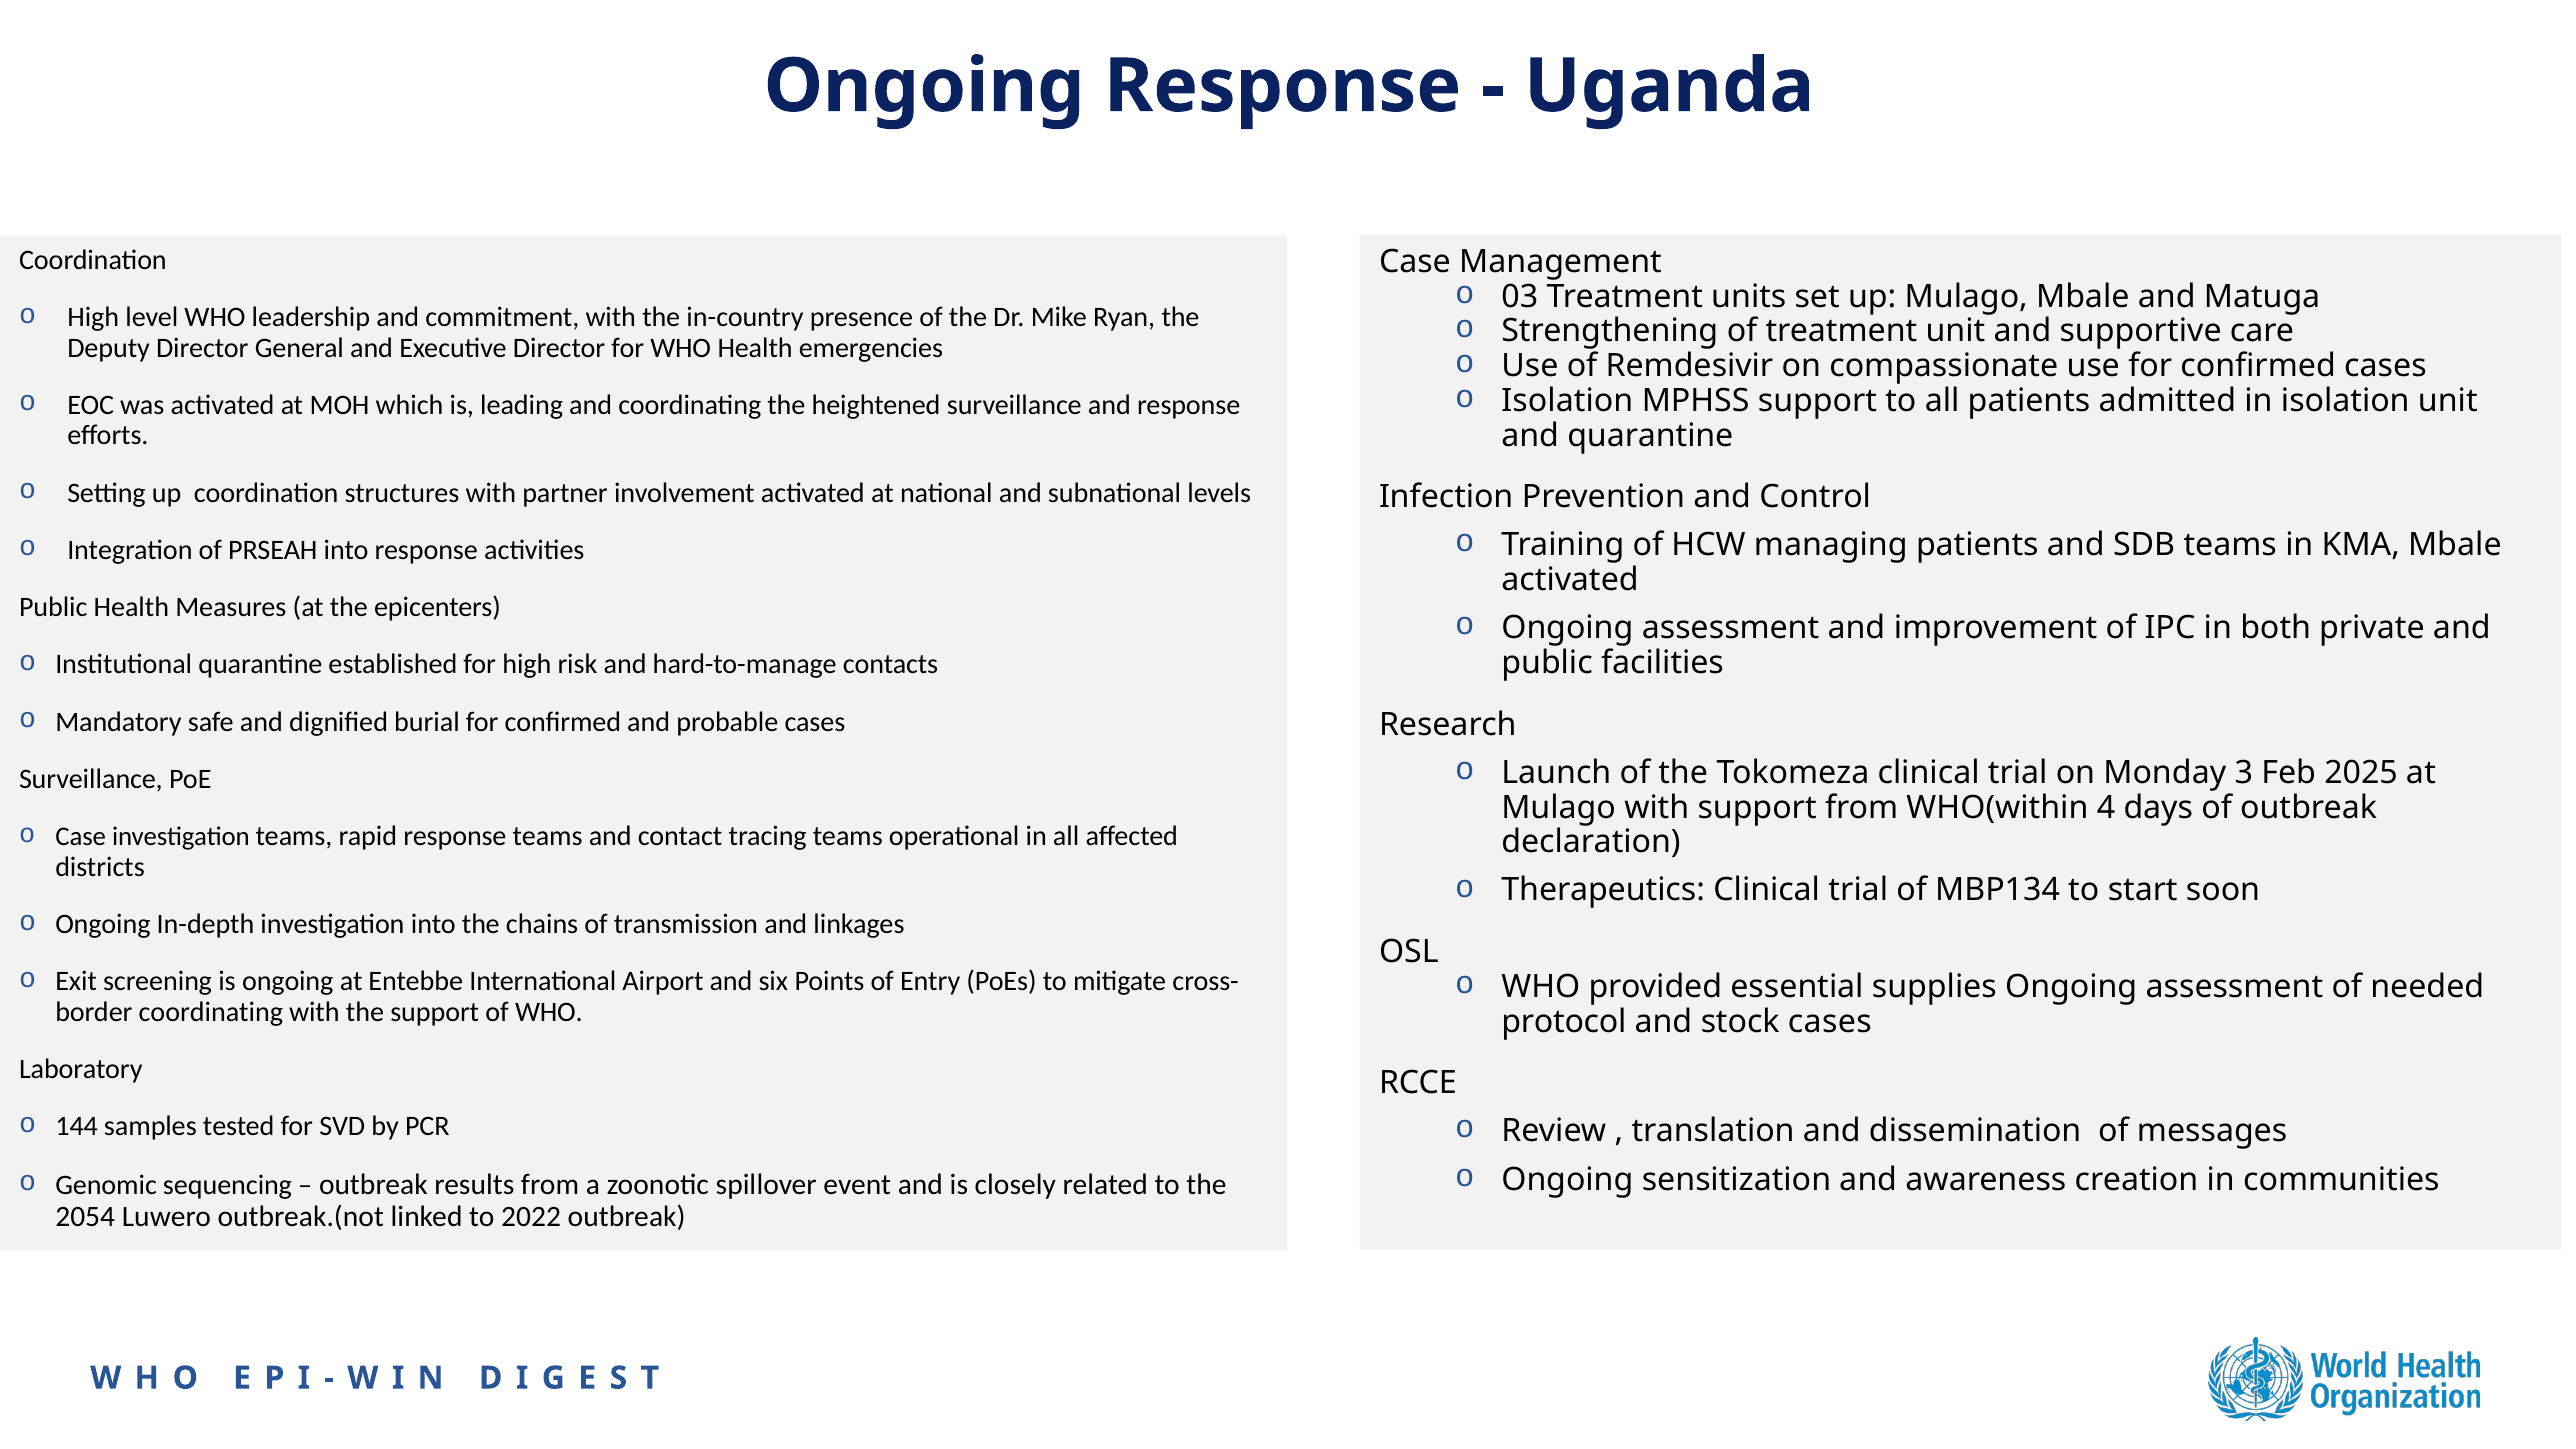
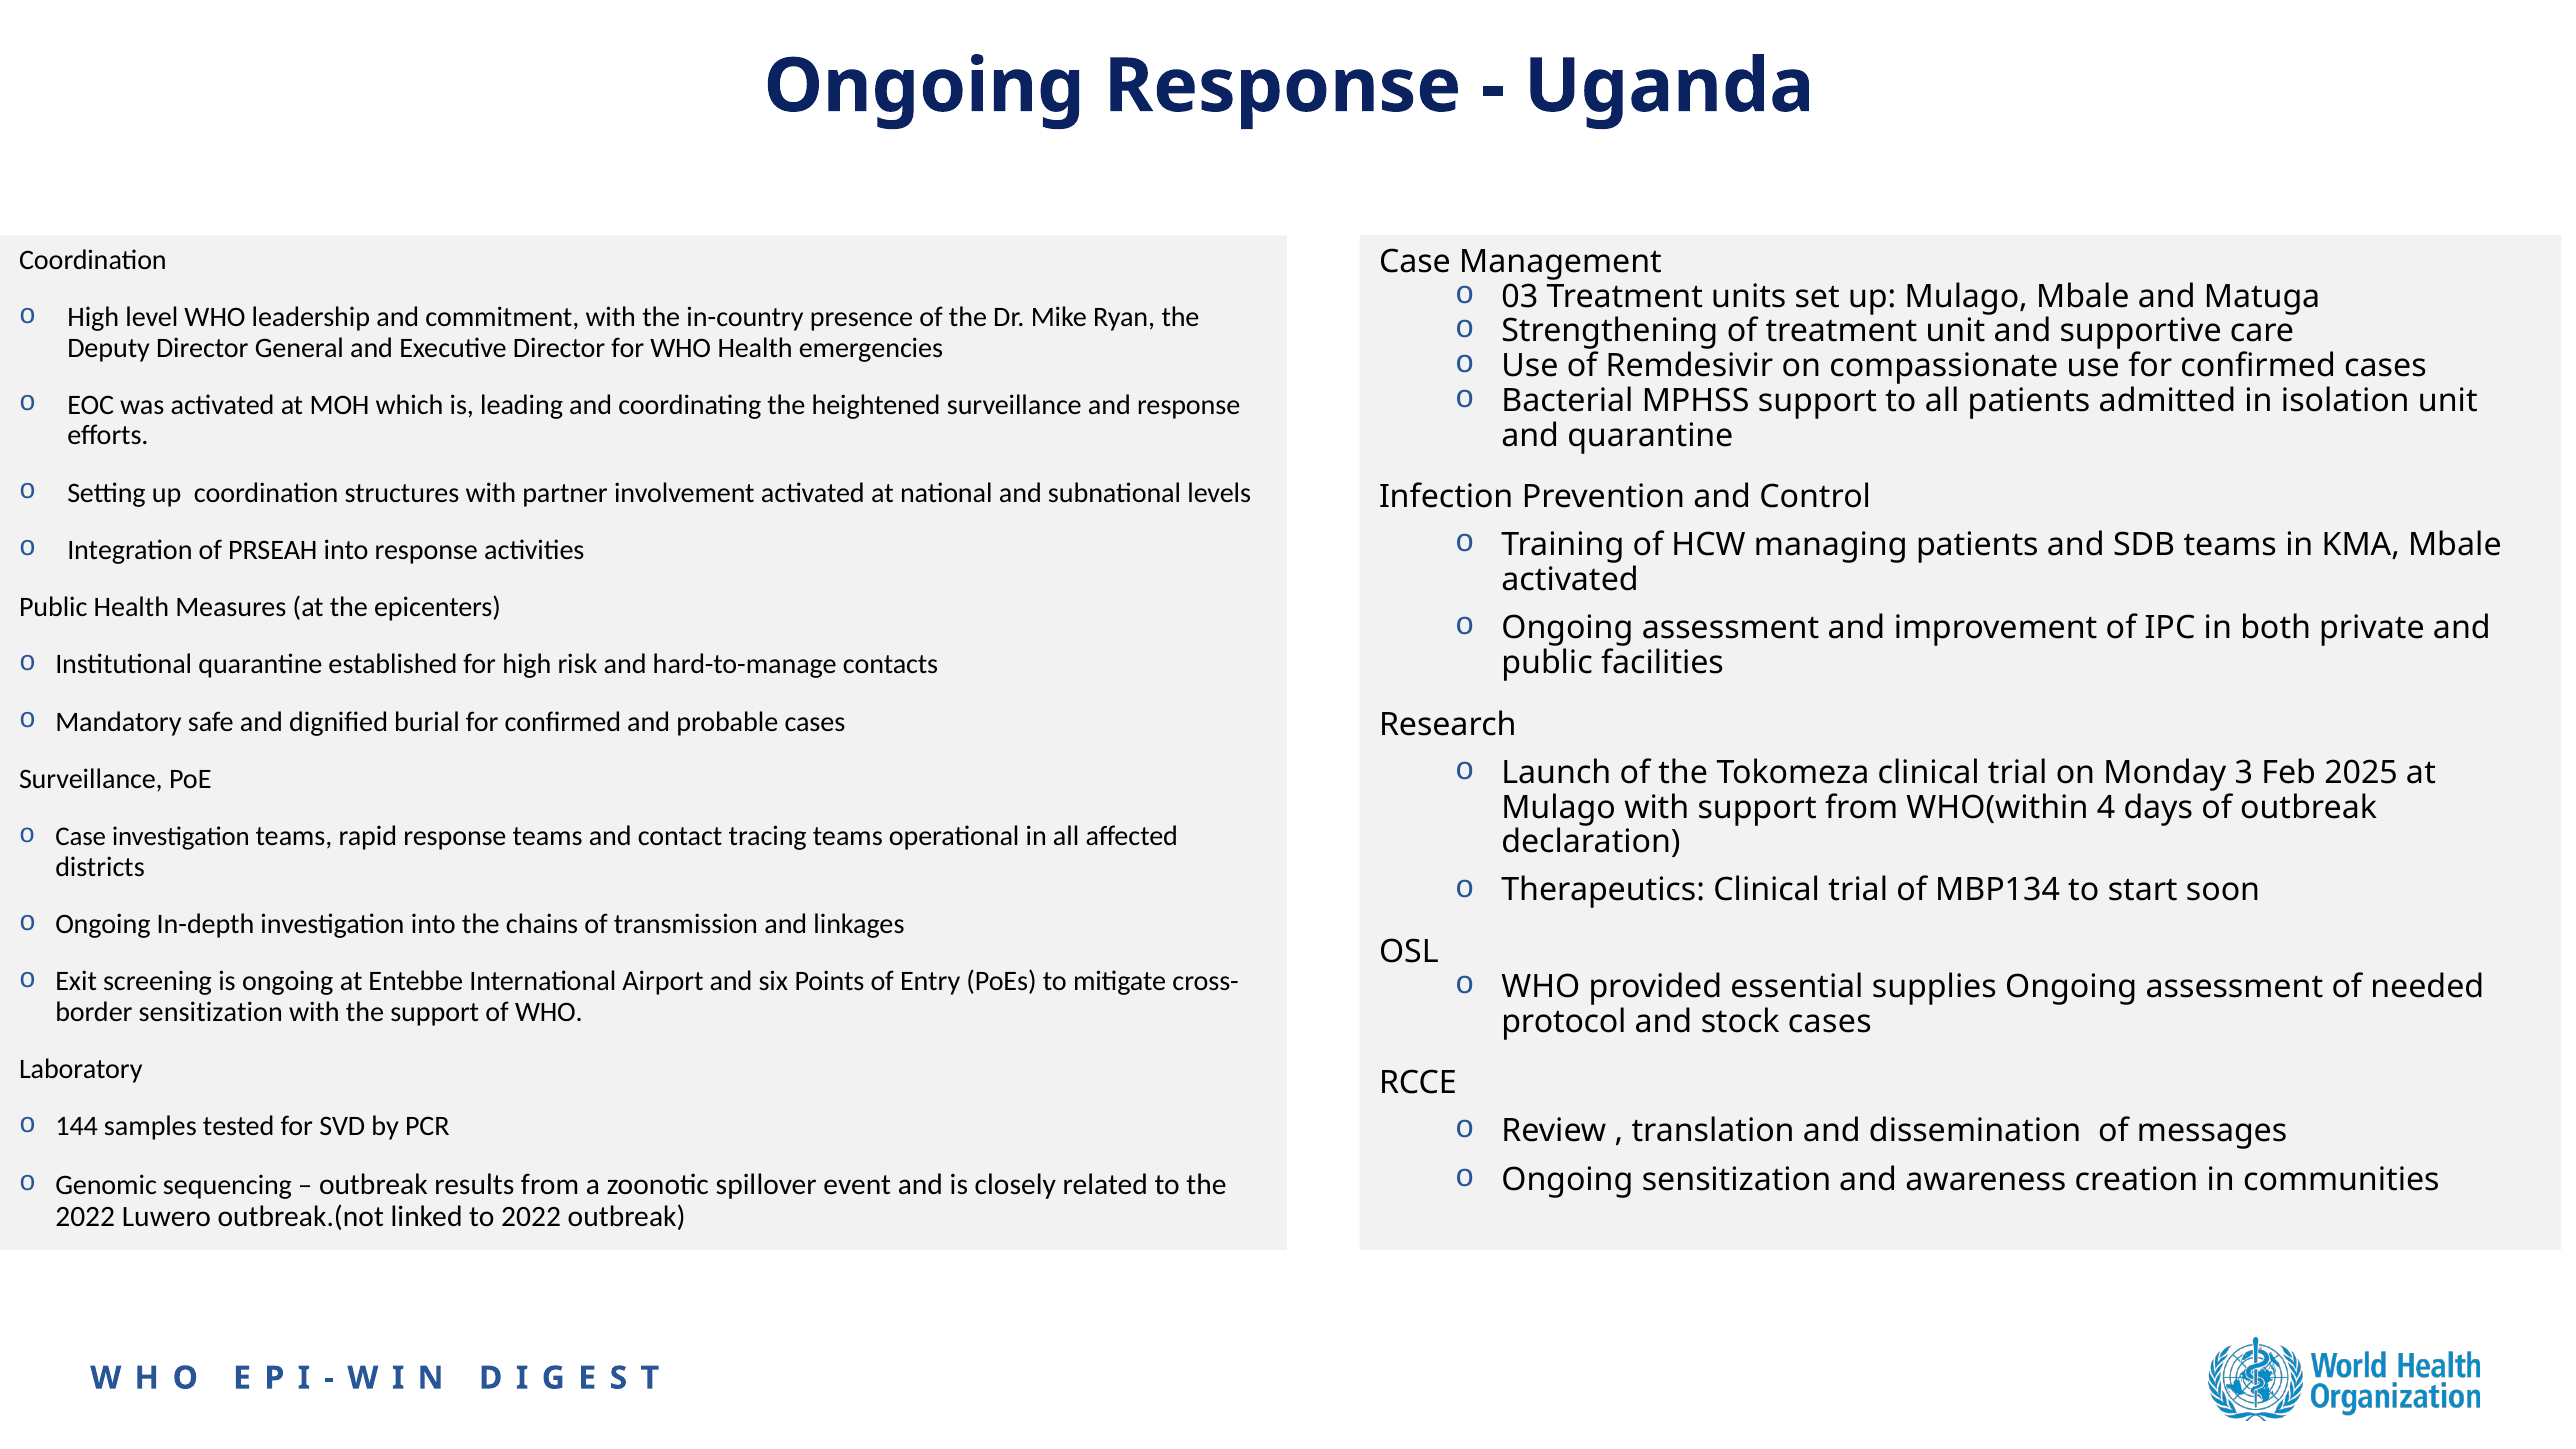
Isolation: Isolation -> Bacterial (1567, 401)
coordinating: coordinating -> sensitization (211, 1012)
2054: 2054 -> 2022 (85, 1216)
